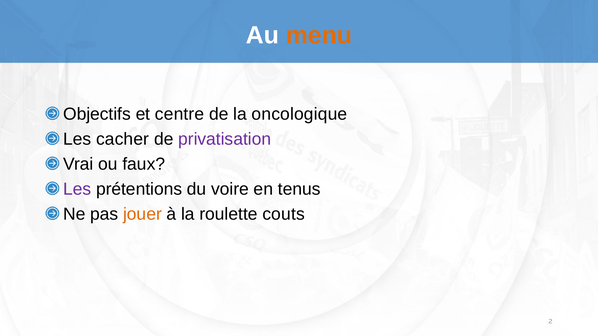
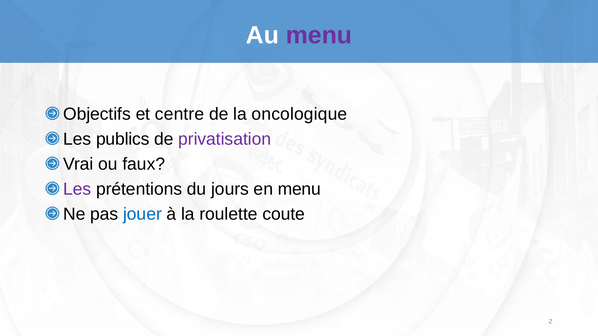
menu colour: orange -> purple (319, 35)
cacher: cacher -> publics (123, 139)
voire: voire -> jours (230, 189)
en tenus: tenus -> menu (299, 189)
jouer colour: orange -> blue (142, 214)
couts: couts -> coute (284, 214)
